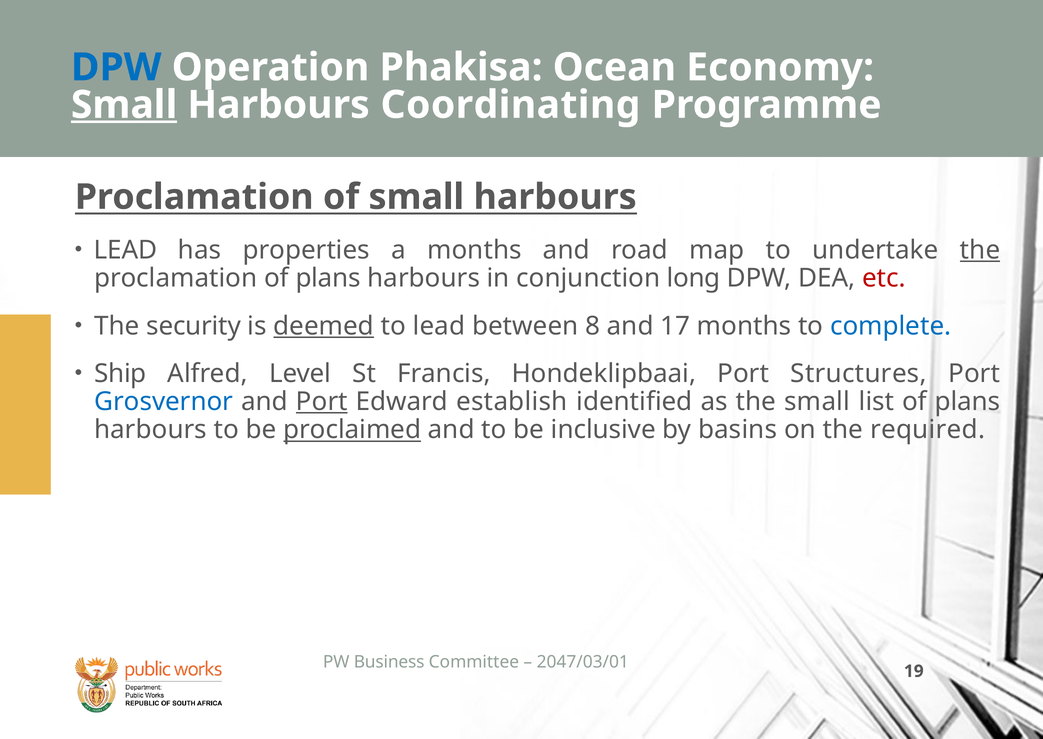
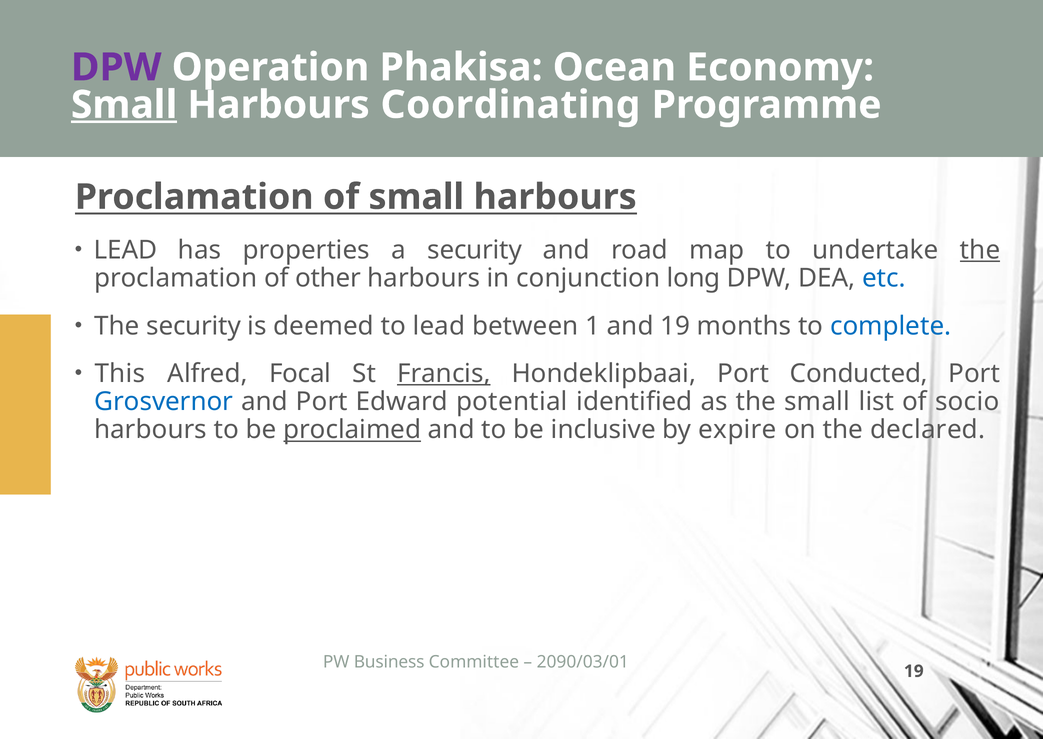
DPW colour: blue -> purple (116, 67)
a months: months -> security (475, 250)
proclamation of plans: plans -> other (328, 278)
etc colour: red -> blue (884, 278)
deemed underline: present -> none (324, 326)
8: 8 -> 1 (593, 326)
and 17: 17 -> 19 (675, 326)
Ship: Ship -> This (120, 374)
Level: Level -> Focal (300, 374)
Francis underline: none -> present (444, 374)
Structures: Structures -> Conducted (859, 374)
Port underline: present -> none (322, 402)
establish: establish -> potential (512, 402)
list of plans: plans -> socio (967, 402)
basins: basins -> expire (738, 430)
required: required -> declared (928, 430)
2047/03/01: 2047/03/01 -> 2090/03/01 (583, 662)
